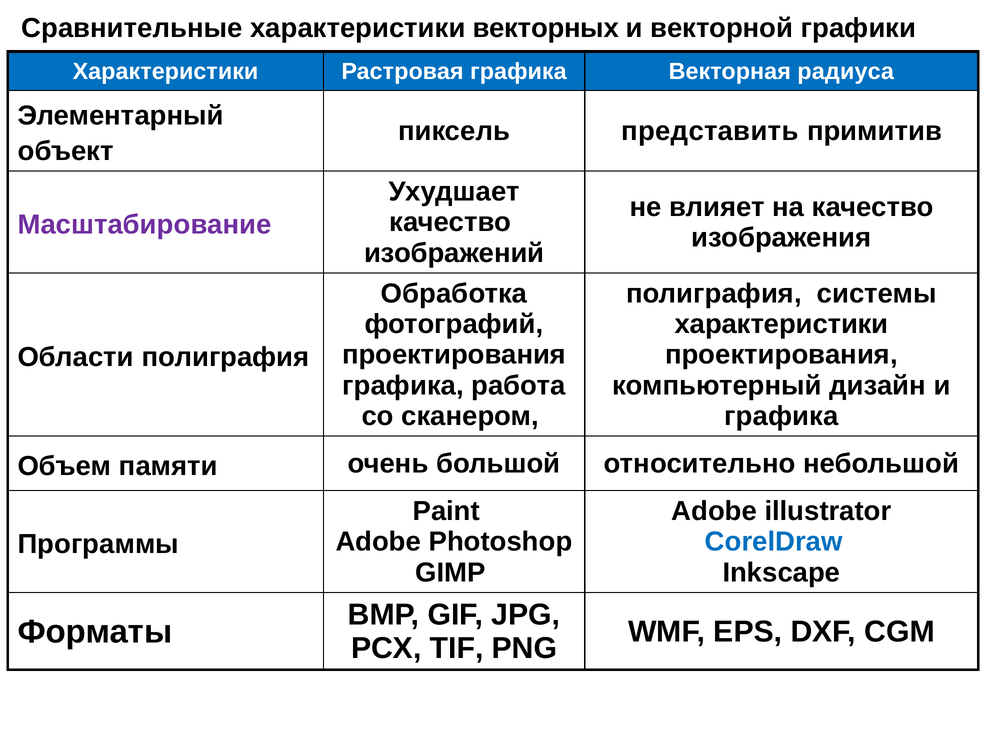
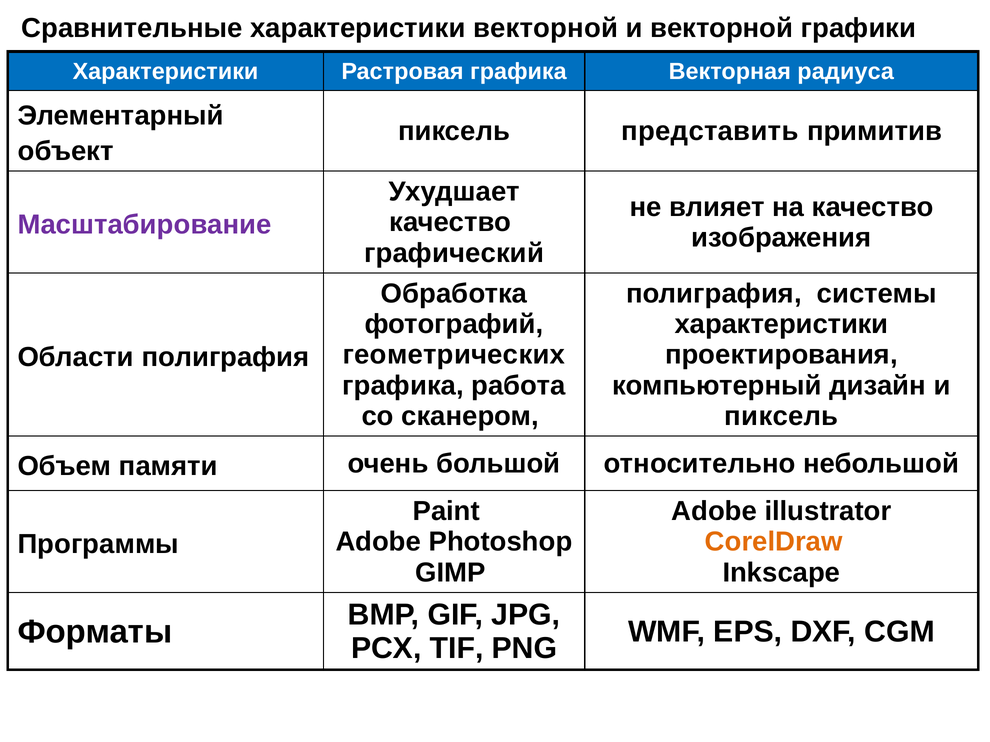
характеристики векторных: векторных -> векторной (546, 28)
изображений: изображений -> графический (454, 253)
проектирования: проектирования -> геометрических (454, 355)
графика: графика -> пиксель (781, 417)
CorelDraw colour: blue -> orange (774, 542)
